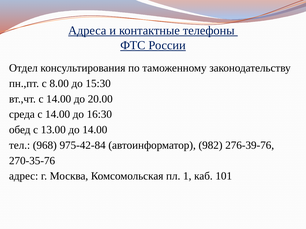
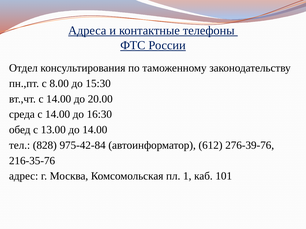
968: 968 -> 828 (45, 146)
982: 982 -> 612 (211, 146)
270-35-76: 270-35-76 -> 216-35-76 (32, 161)
